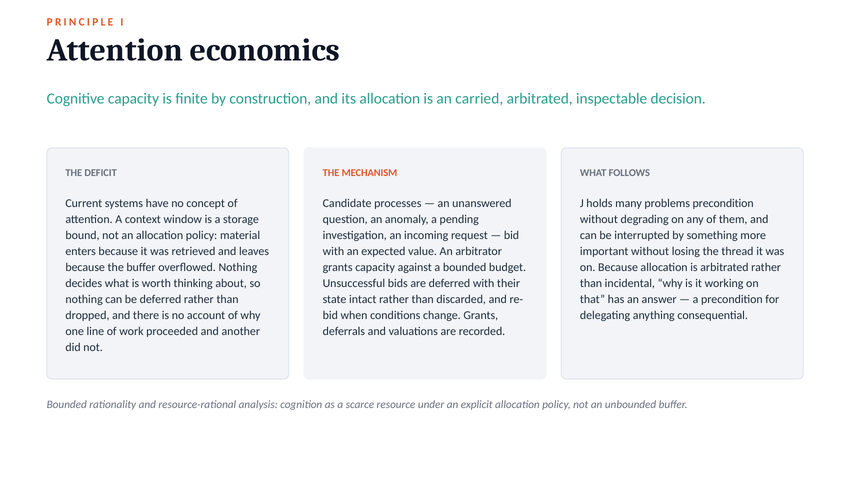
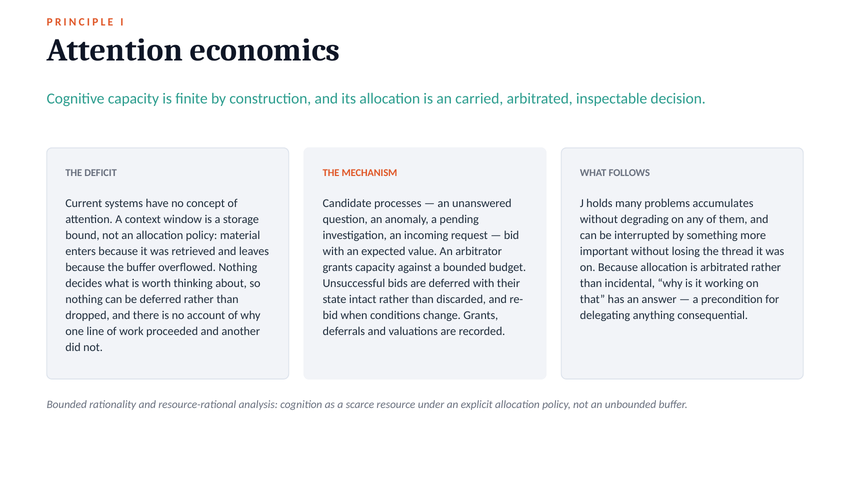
problems precondition: precondition -> accumulates (723, 203)
